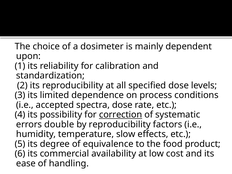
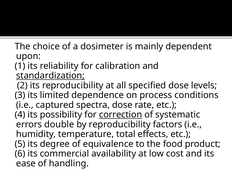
standardization underline: none -> present (50, 76)
accepted: accepted -> captured (55, 105)
slow: slow -> total (126, 134)
